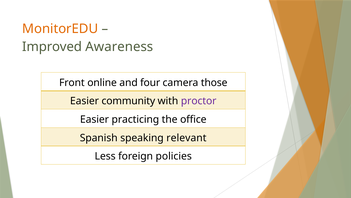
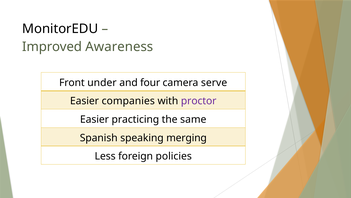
MonitorEDU colour: orange -> black (60, 29)
online: online -> under (102, 82)
those: those -> serve (214, 82)
community: community -> companies (128, 101)
office: office -> same (193, 119)
relevant: relevant -> merging (187, 137)
